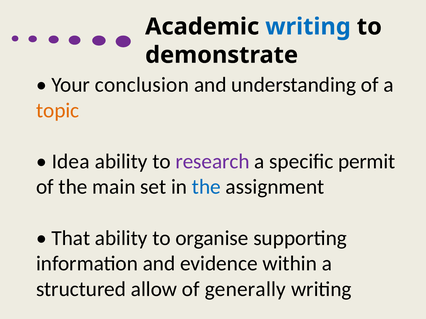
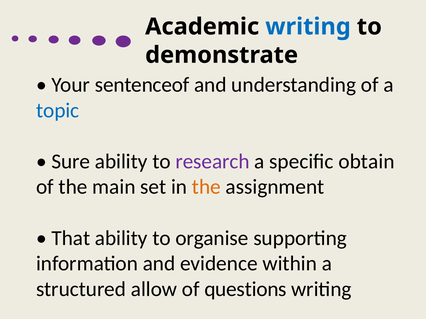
conclusion: conclusion -> sentenceof (142, 85)
topic colour: orange -> blue (58, 111)
Idea: Idea -> Sure (71, 162)
permit: permit -> obtain (366, 162)
the colour: blue -> orange (206, 187)
generally: generally -> questions (246, 289)
